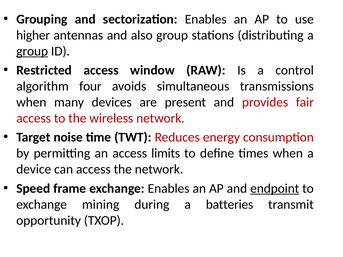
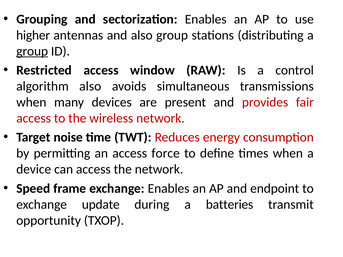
algorithm four: four -> also (90, 86)
limits: limits -> force (166, 153)
endpoint underline: present -> none (275, 189)
mining: mining -> update (101, 205)
